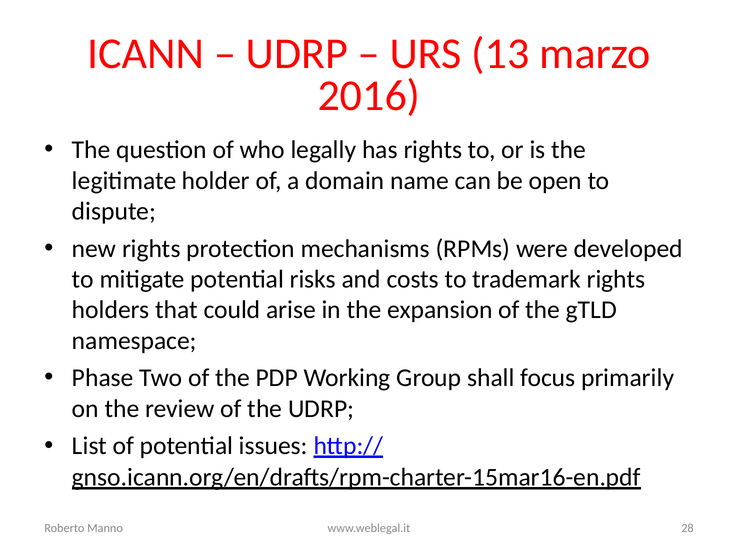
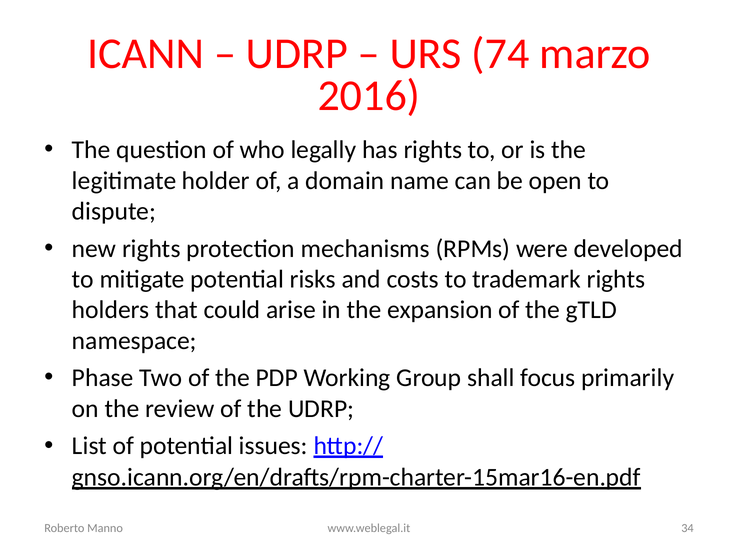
13: 13 -> 74 (500, 54)
28: 28 -> 34 (687, 528)
